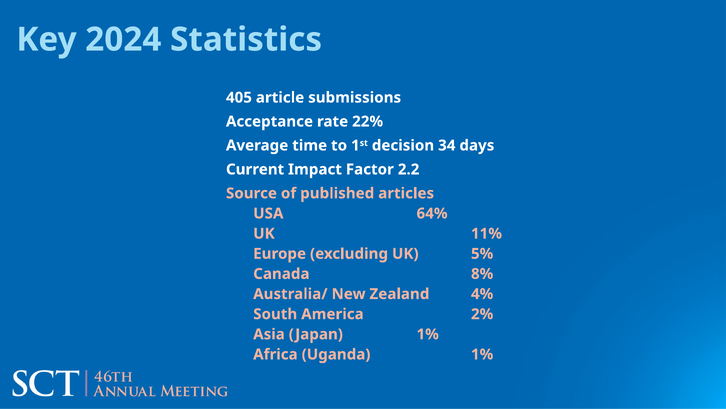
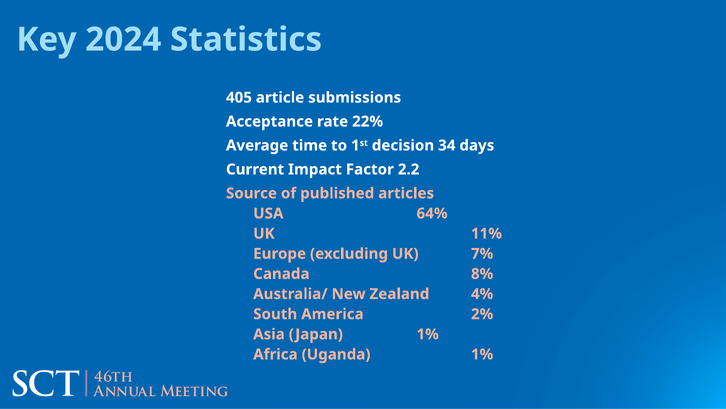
5%: 5% -> 7% (482, 253)
